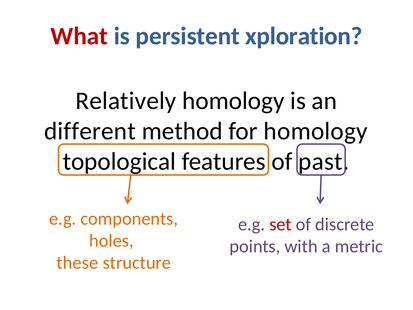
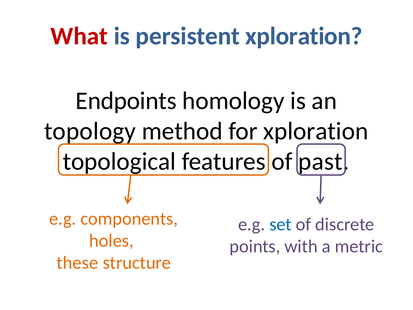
Relatively: Relatively -> Endpoints (126, 101)
different: different -> topology (90, 131)
for homology: homology -> xploration (316, 131)
set colour: red -> blue (281, 224)
